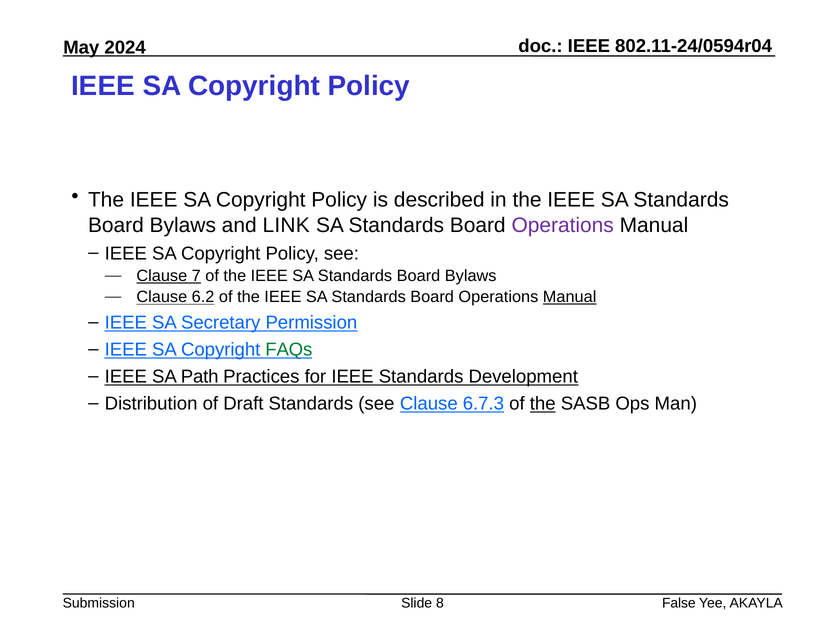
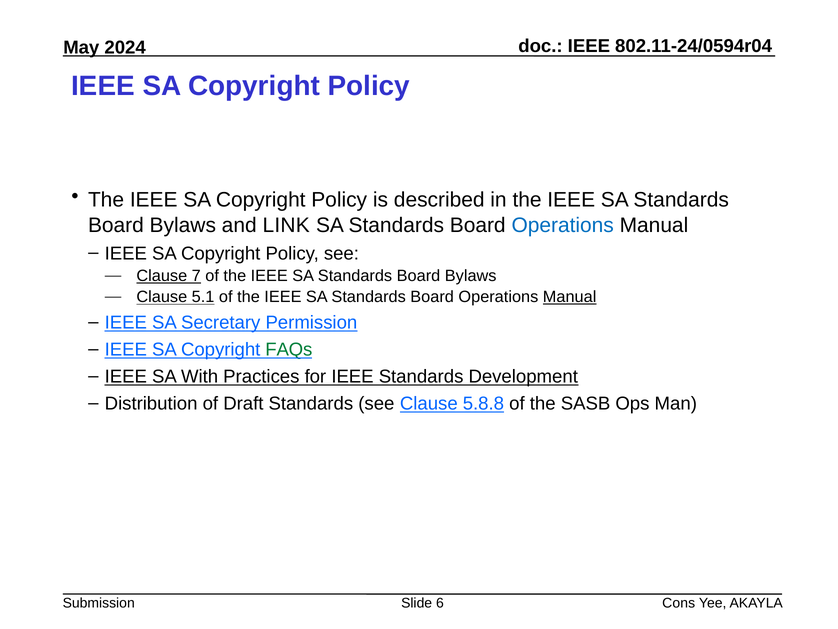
Operations colour: purple -> blue (563, 225)
6.2: 6.2 -> 5.1 (203, 297)
Path: Path -> With (200, 377)
6.7.3: 6.7.3 -> 5.8.8 (483, 403)
the underline: present -> none (543, 403)
8: 8 -> 6 (440, 603)
False: False -> Cons (679, 603)
